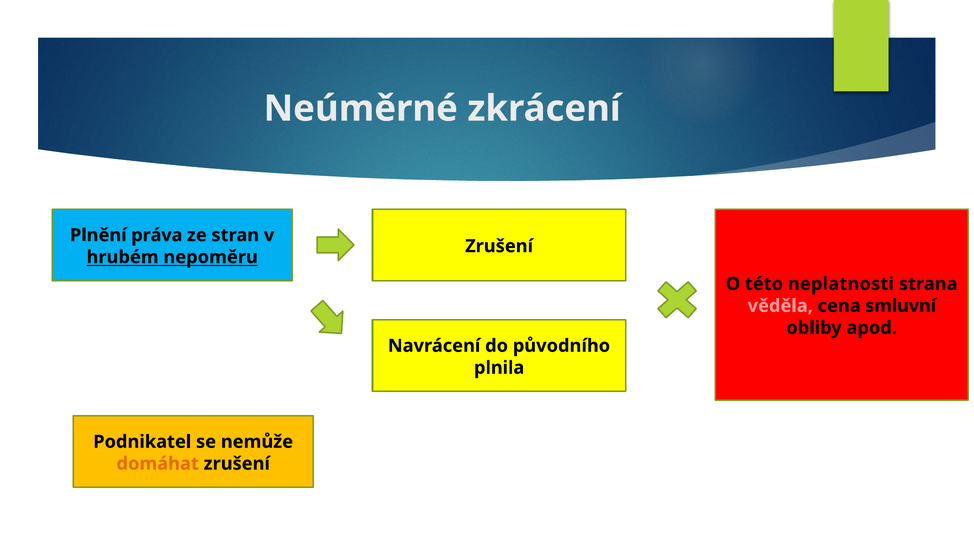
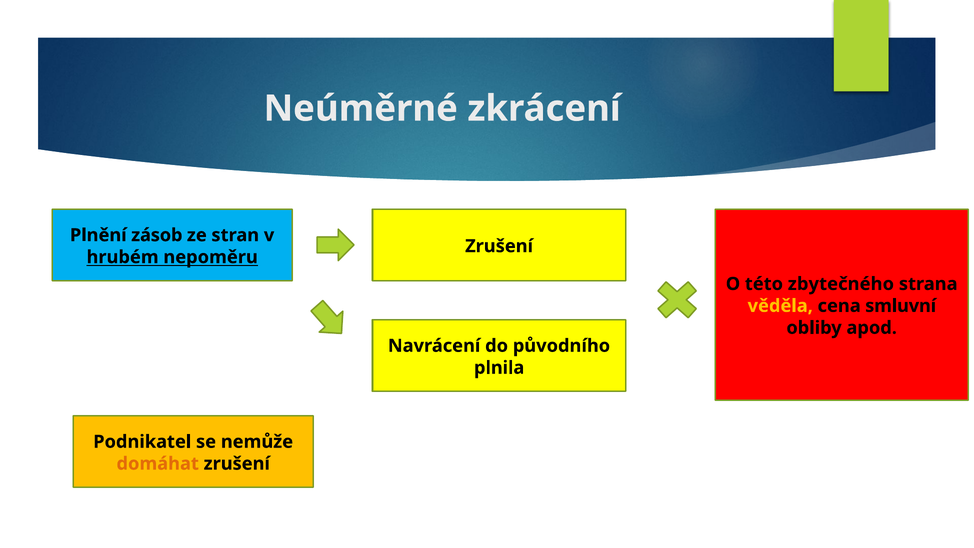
práva: práva -> zásob (157, 235)
neplatnosti: neplatnosti -> zbytečného (841, 284)
věděla colour: pink -> yellow (780, 306)
